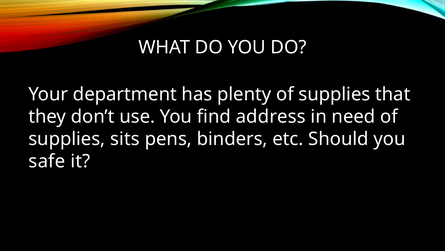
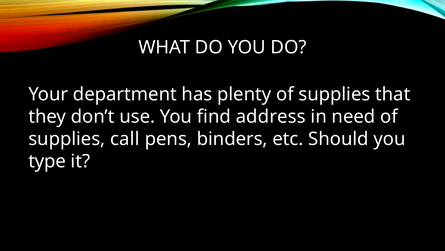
sits: sits -> call (125, 139)
safe: safe -> type (47, 161)
